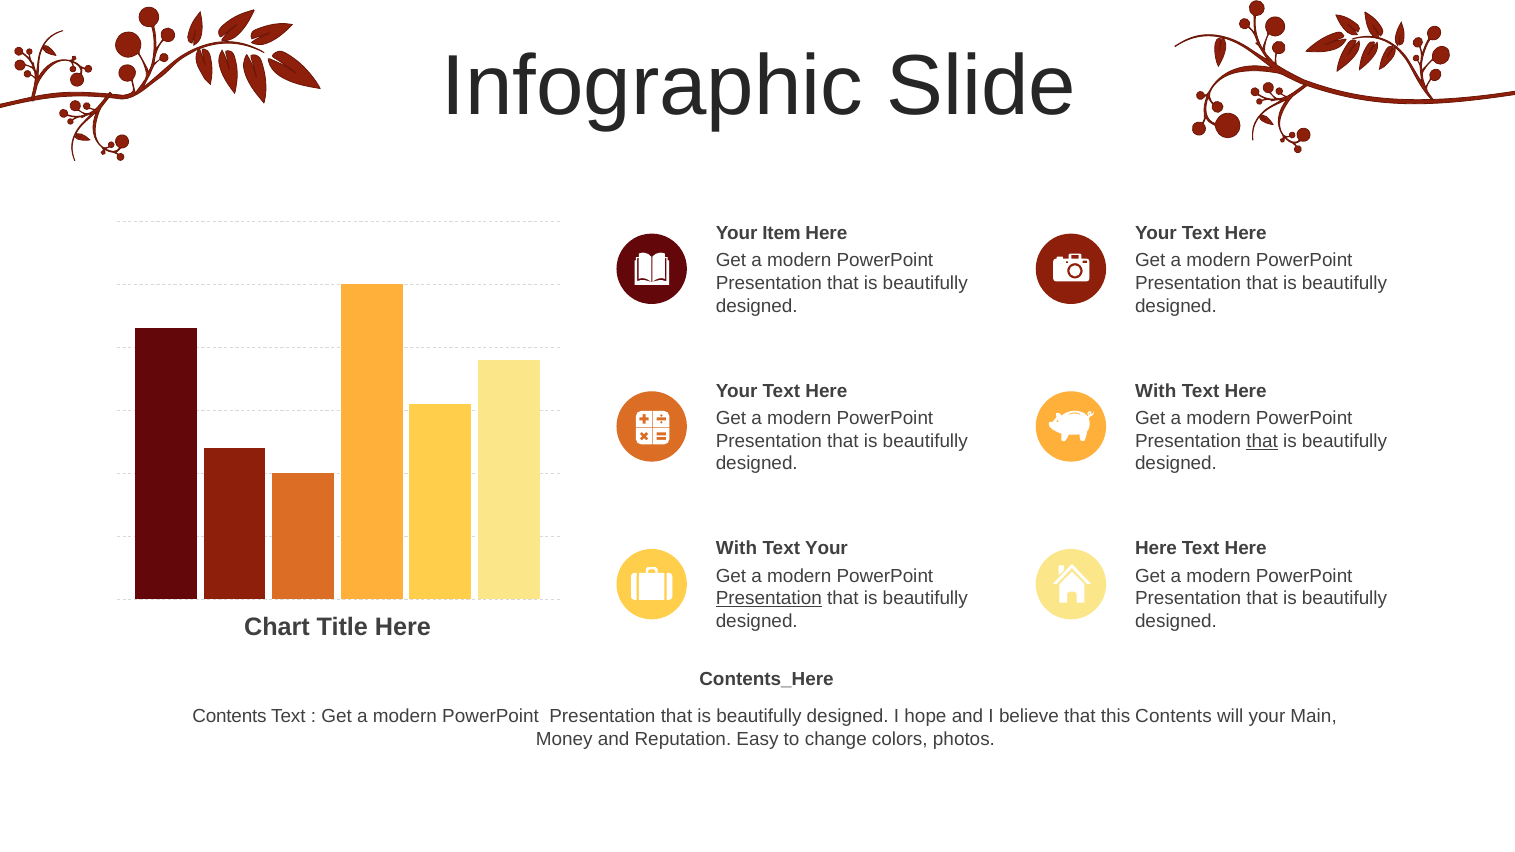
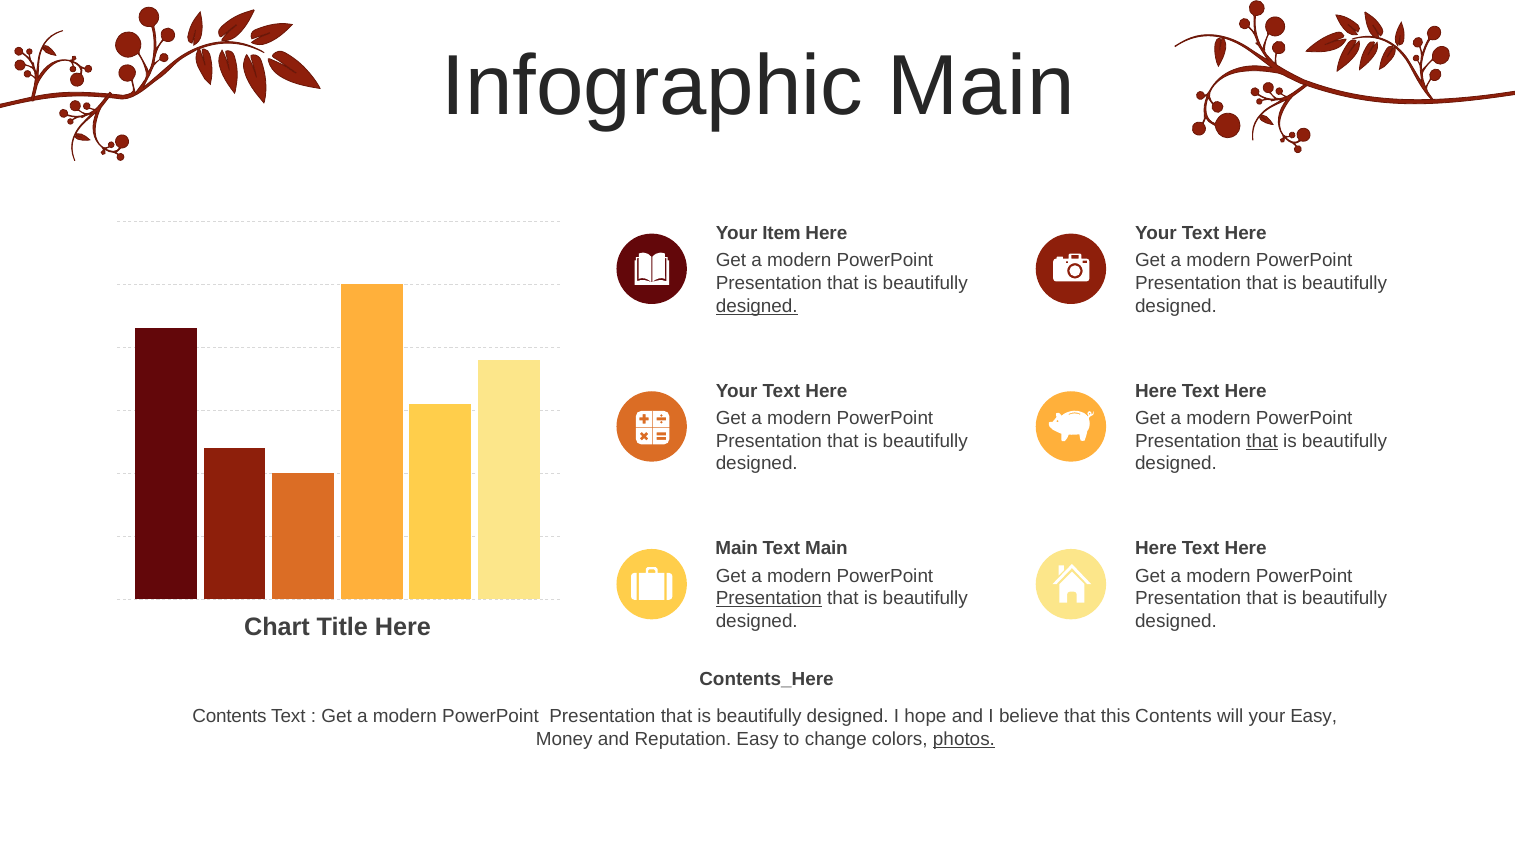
Infographic Slide: Slide -> Main (981, 87)
designed underline: none -> present (757, 306)
With: With -> Here (1156, 391)
With: With -> Main (737, 549)
Text Your: Your -> Main (826, 549)
your Main: Main -> Easy (1314, 717)
photos underline: none -> present (964, 739)
